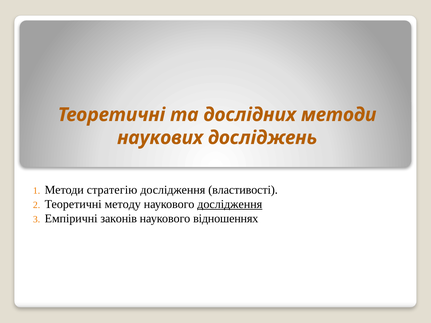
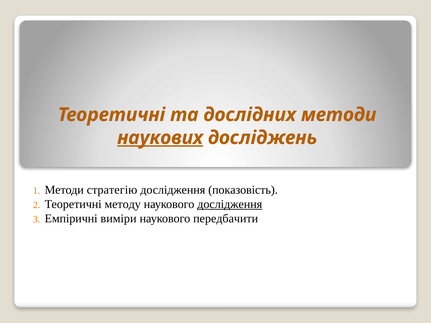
наукових underline: none -> present (160, 138)
властивості: властивості -> показовість (243, 190)
законів: законів -> виміри (119, 219)
відношеннях: відношеннях -> передбачити (226, 219)
